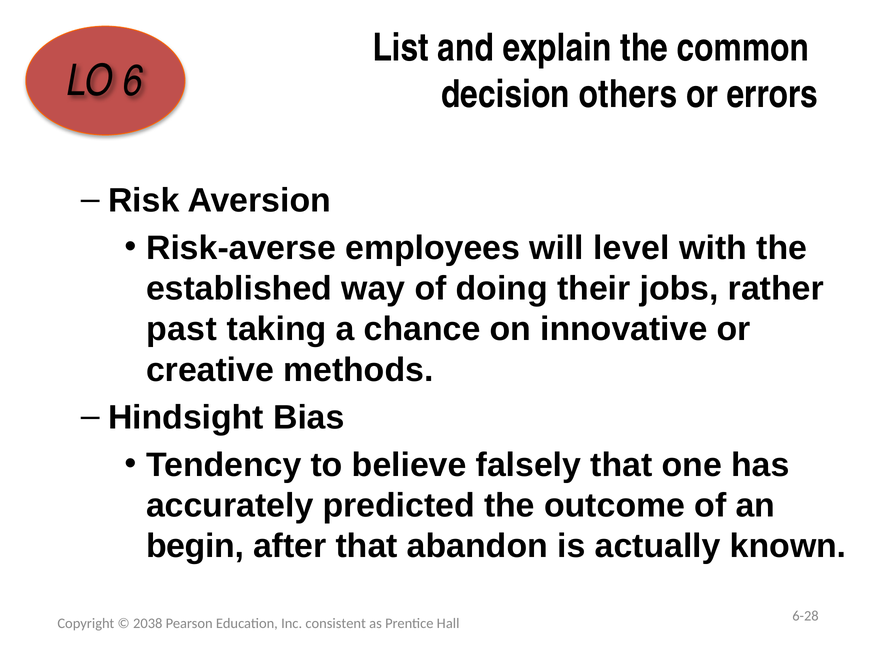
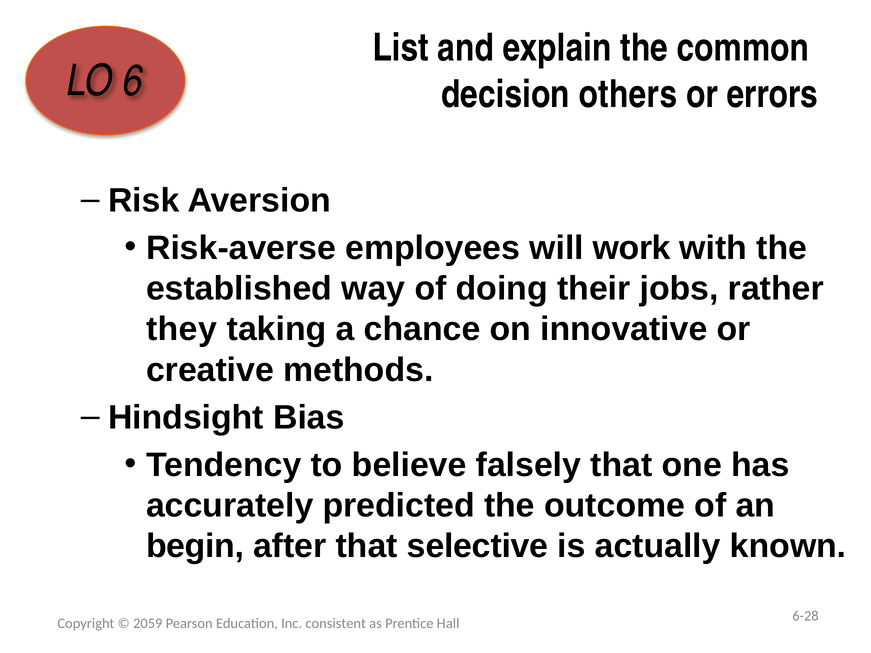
level: level -> work (632, 248)
past: past -> they (182, 329)
abandon: abandon -> selective (478, 546)
2038: 2038 -> 2059 (148, 624)
